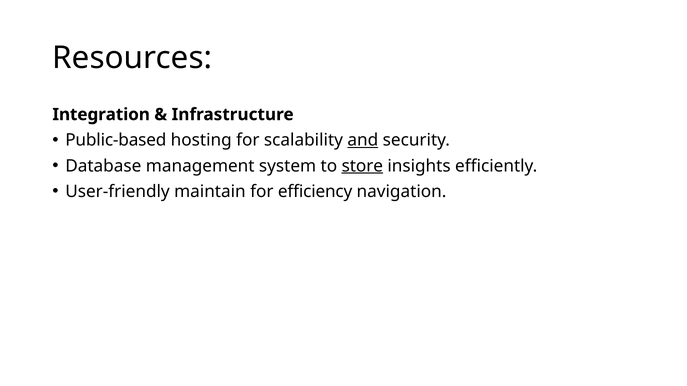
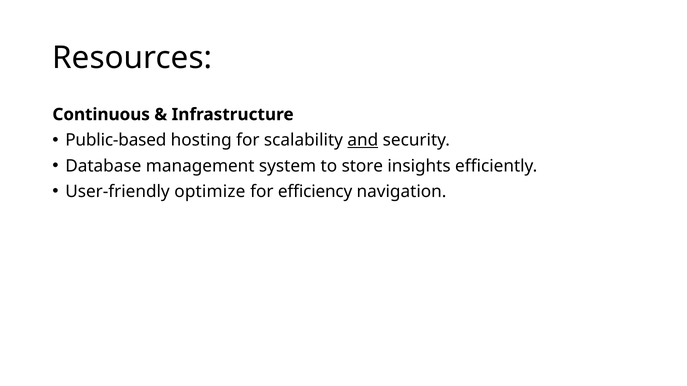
Integration: Integration -> Continuous (101, 115)
store underline: present -> none (362, 166)
maintain: maintain -> optimize (210, 192)
